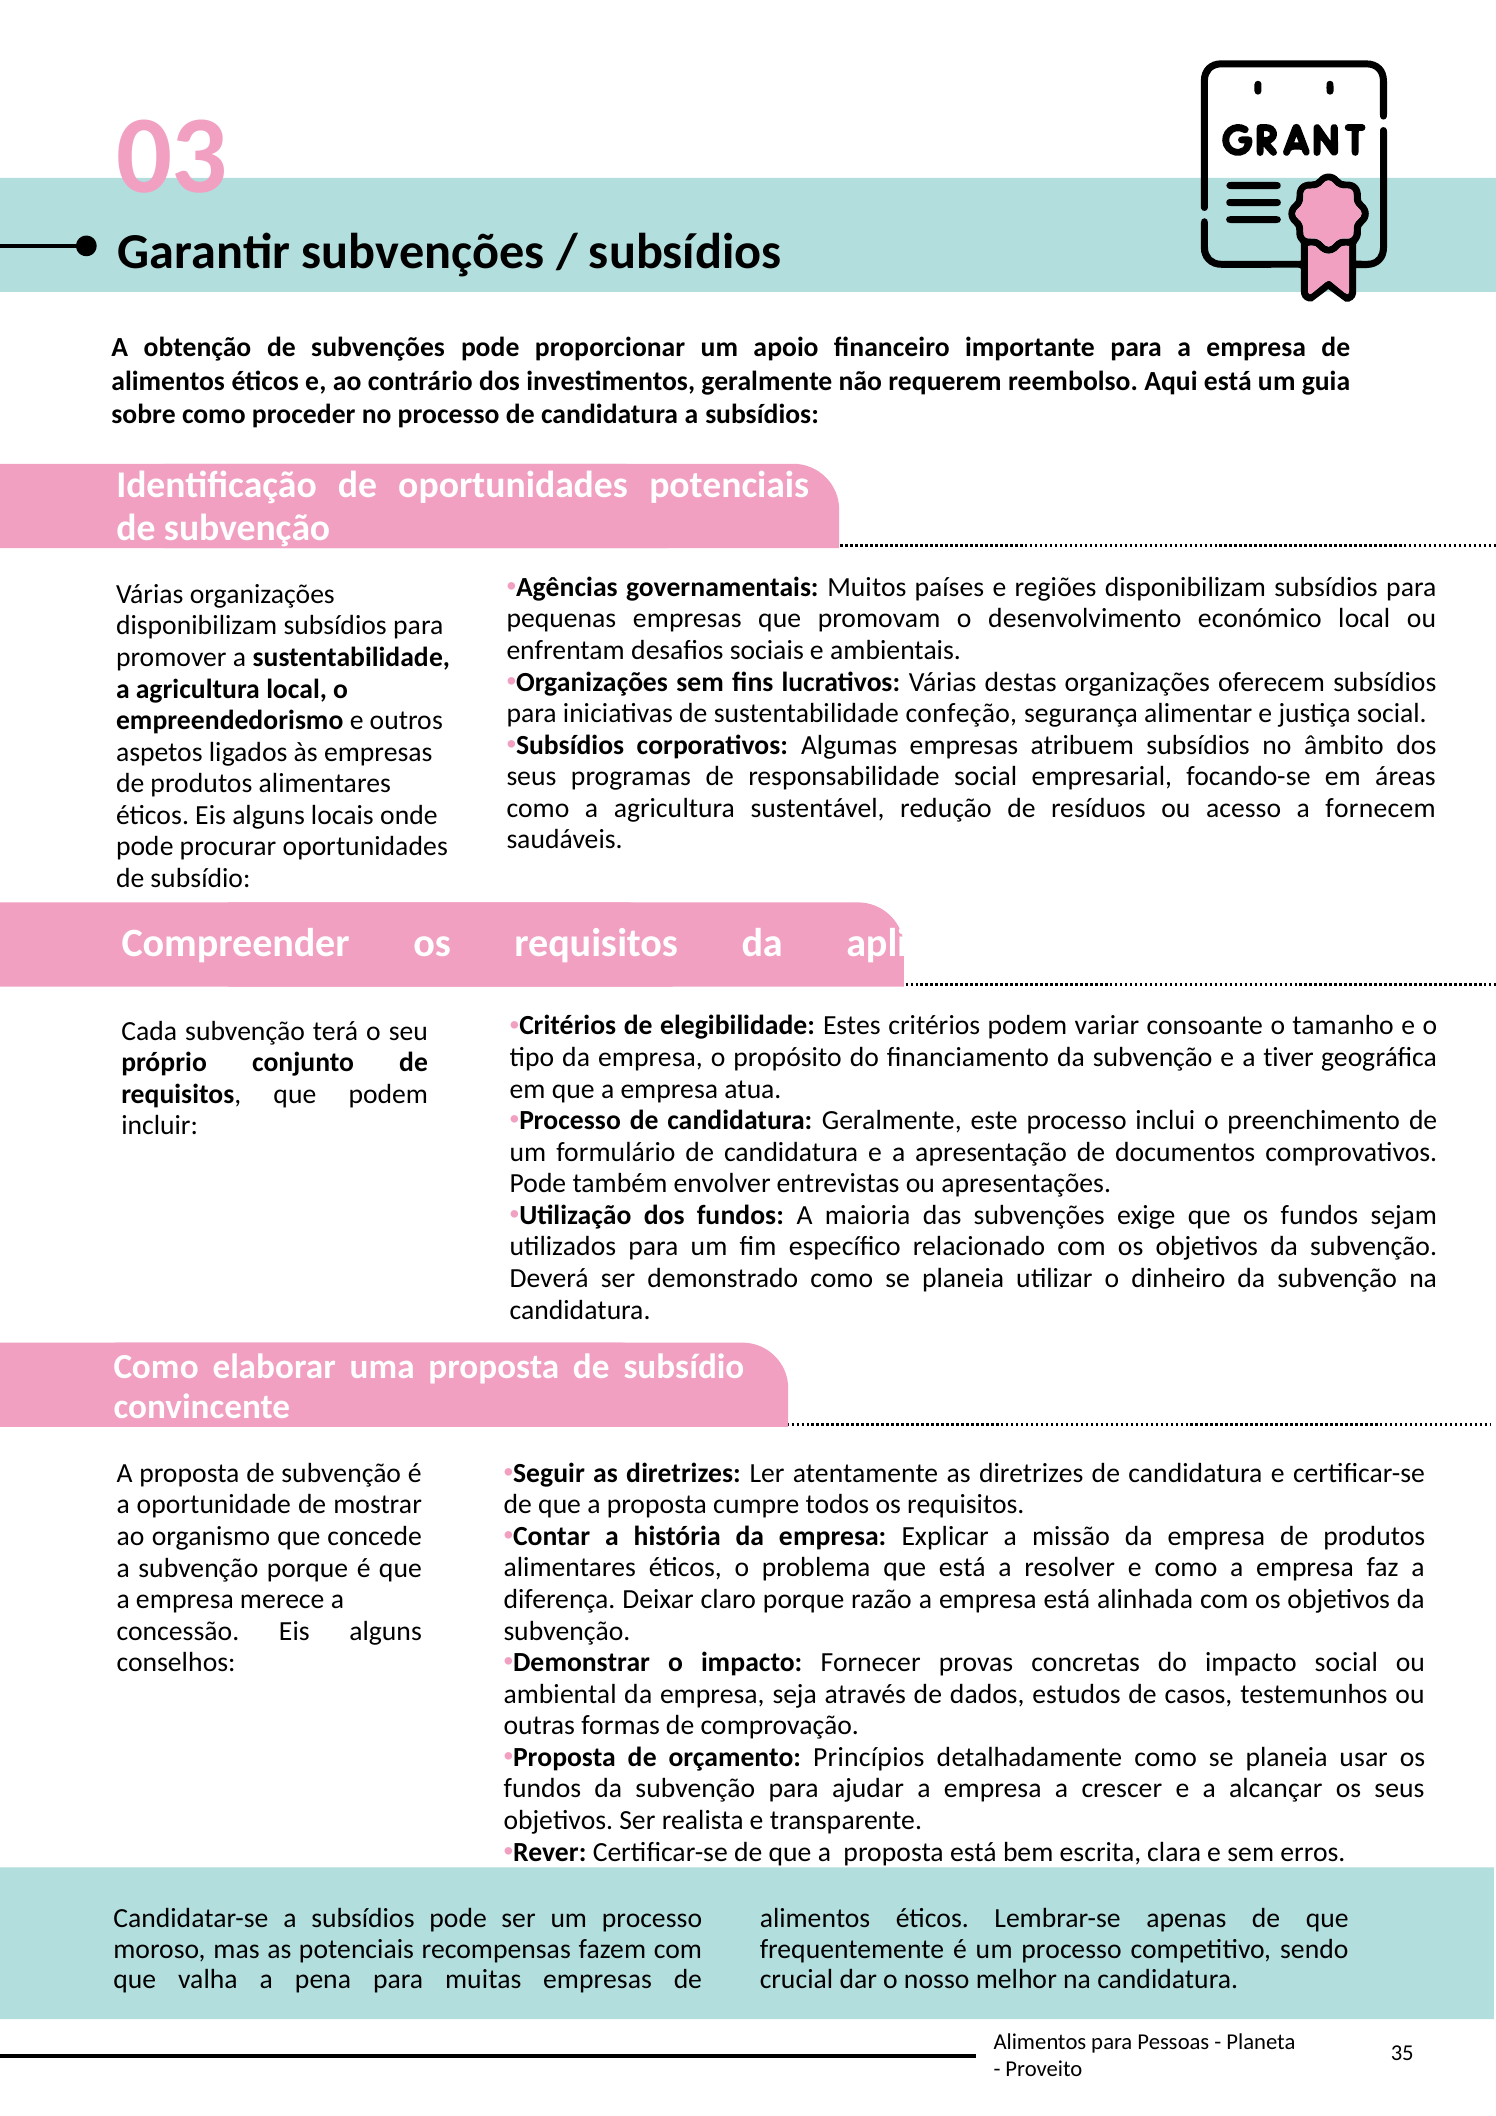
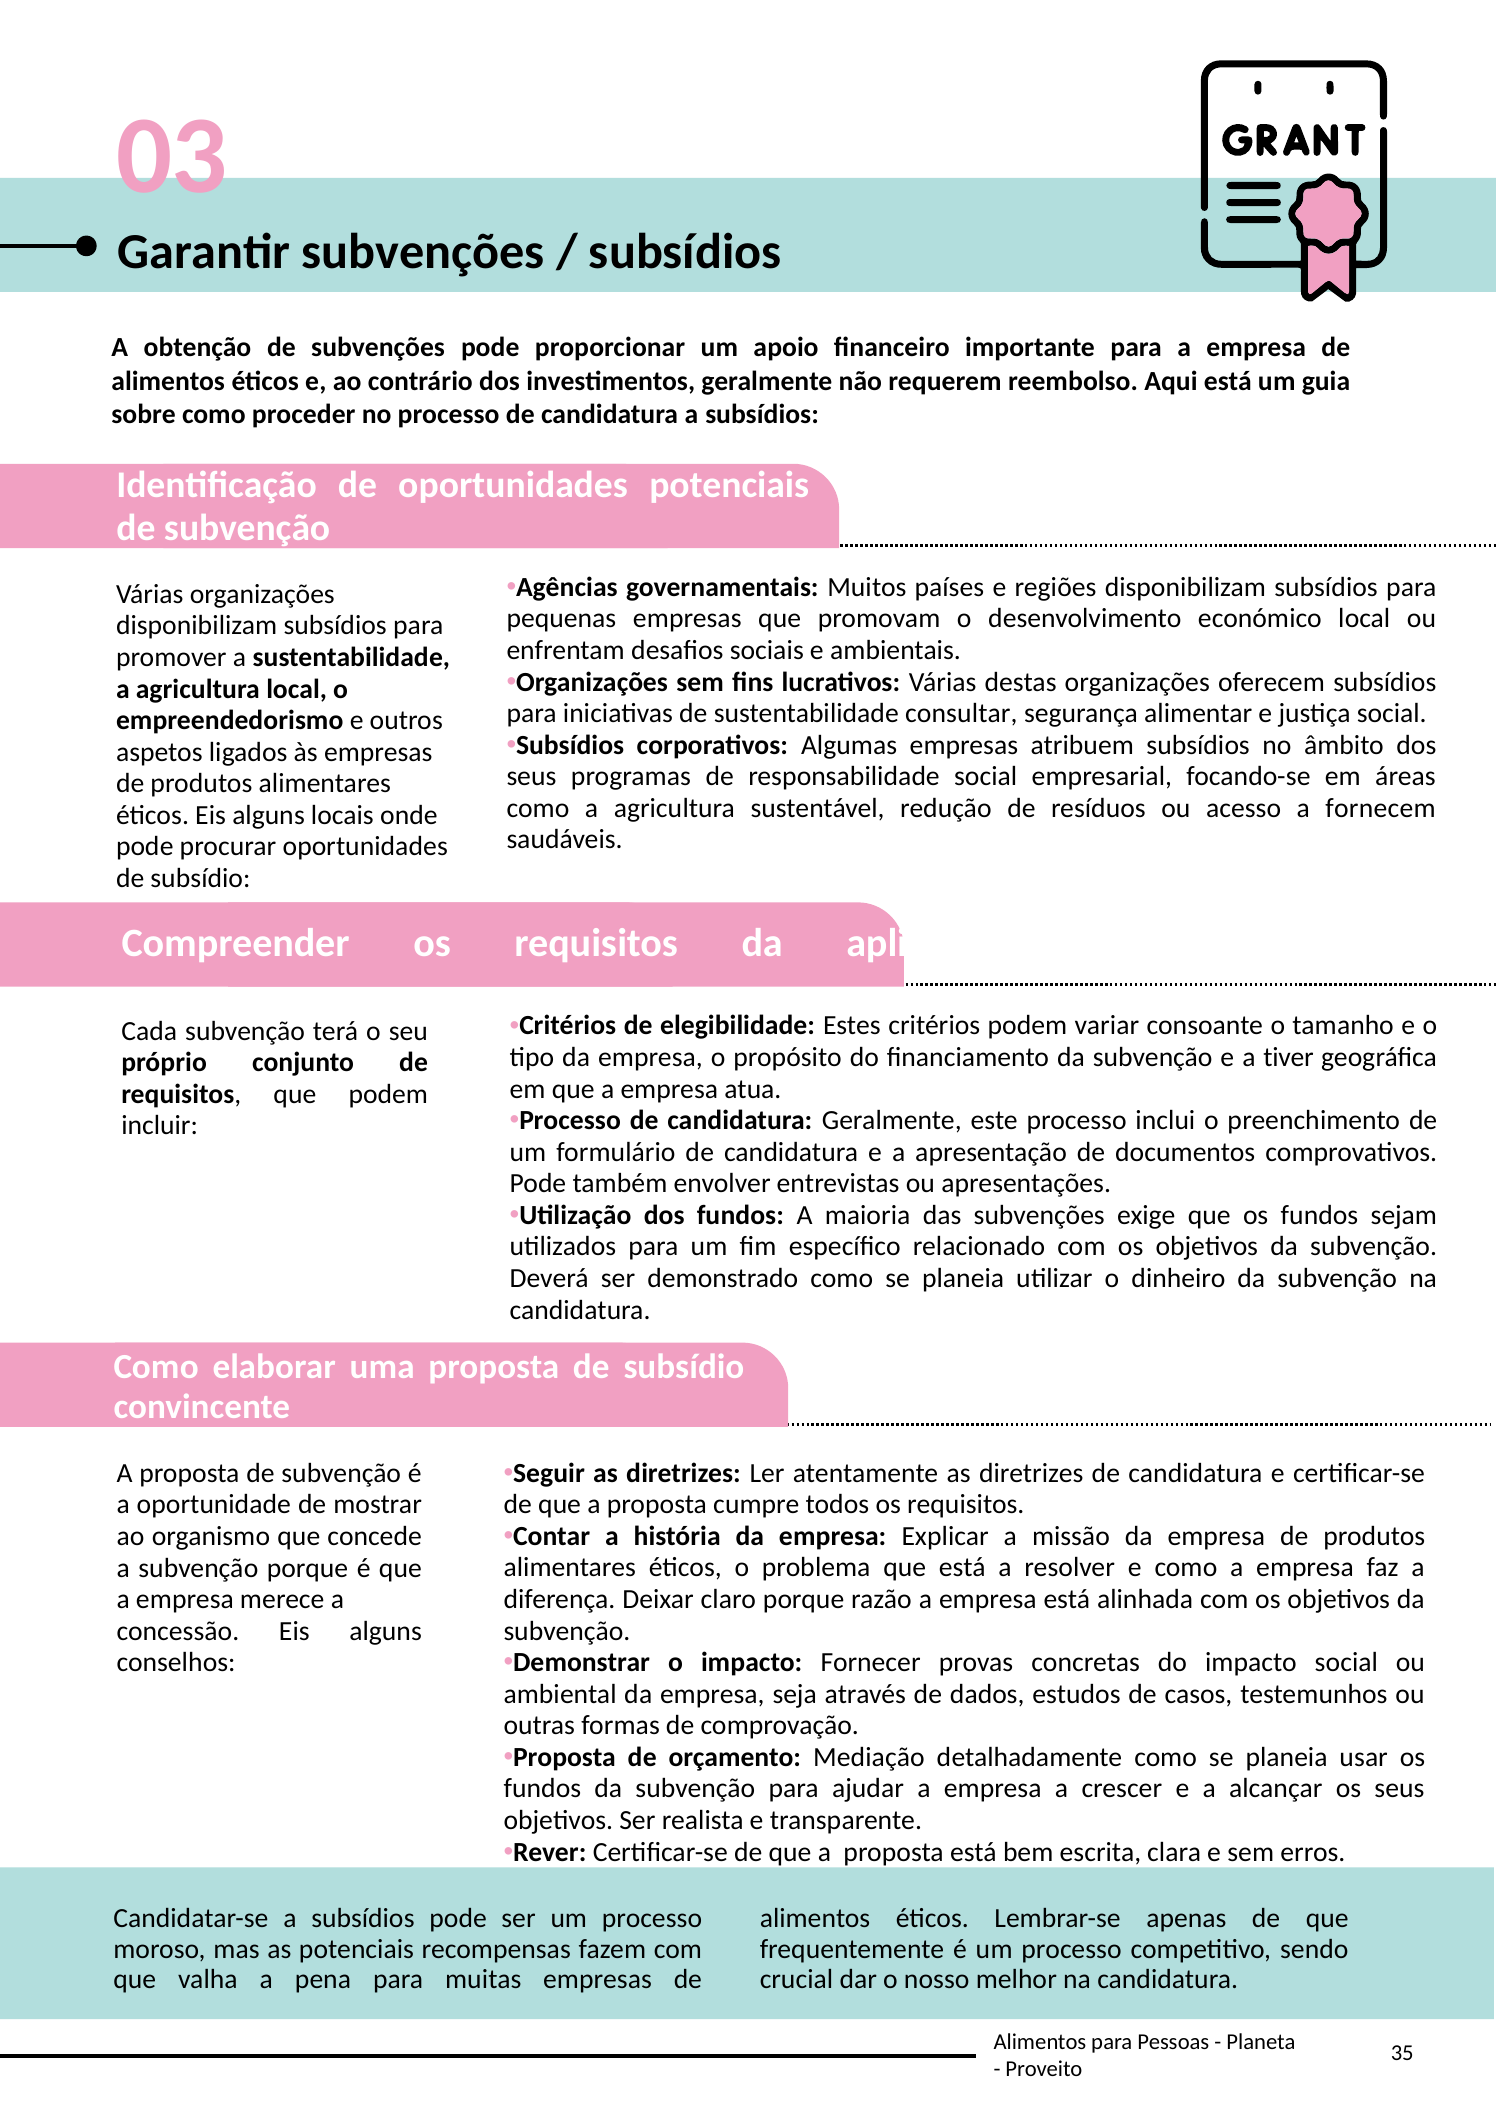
confeção: confeção -> consultar (961, 713)
Princípios: Princípios -> Mediação (869, 1757)
